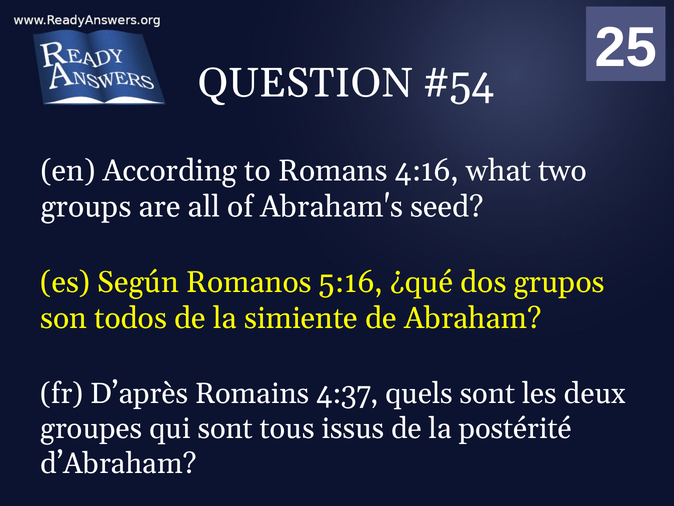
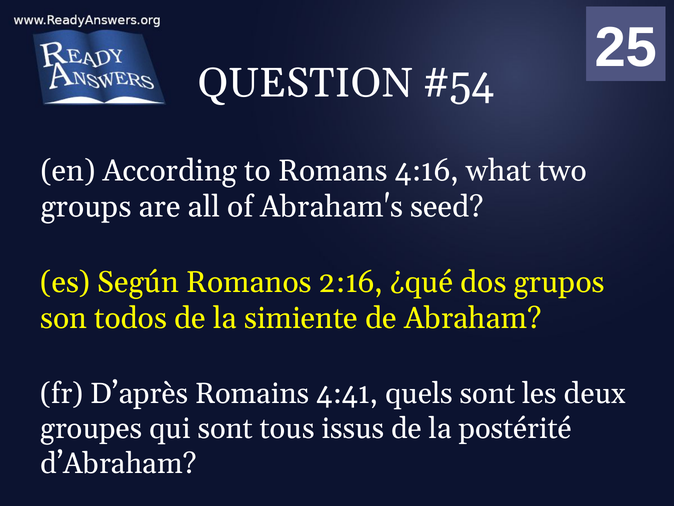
5:16: 5:16 -> 2:16 (351, 282)
4:37: 4:37 -> 4:41 (347, 393)
